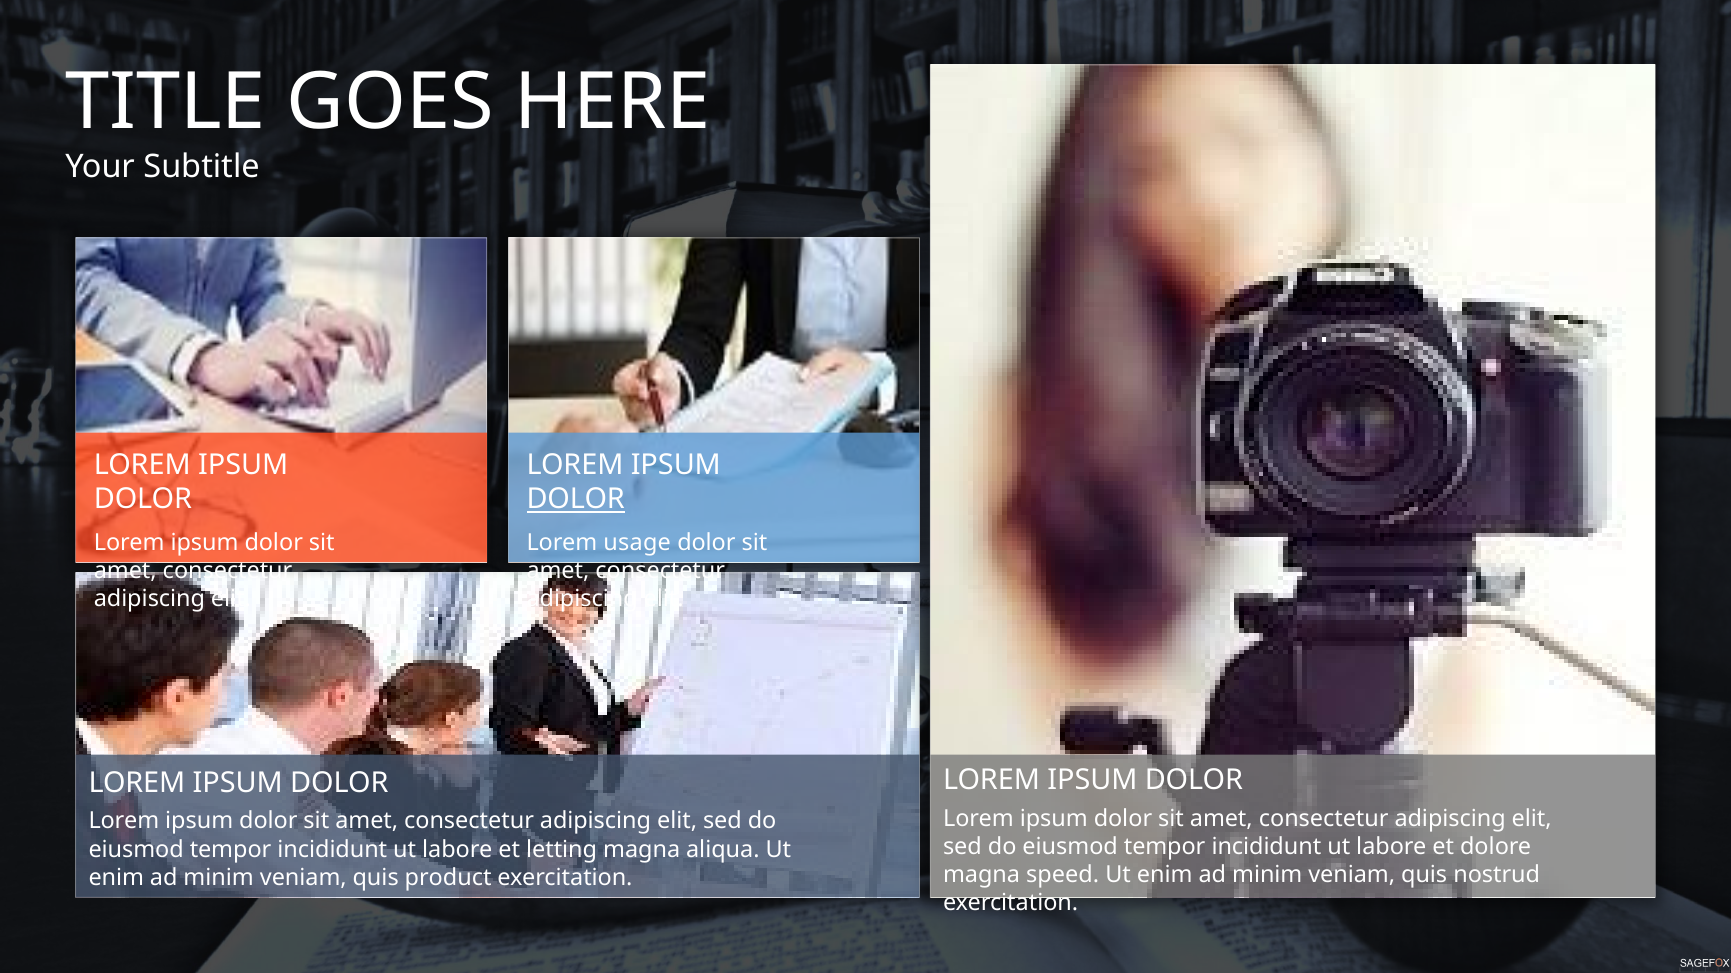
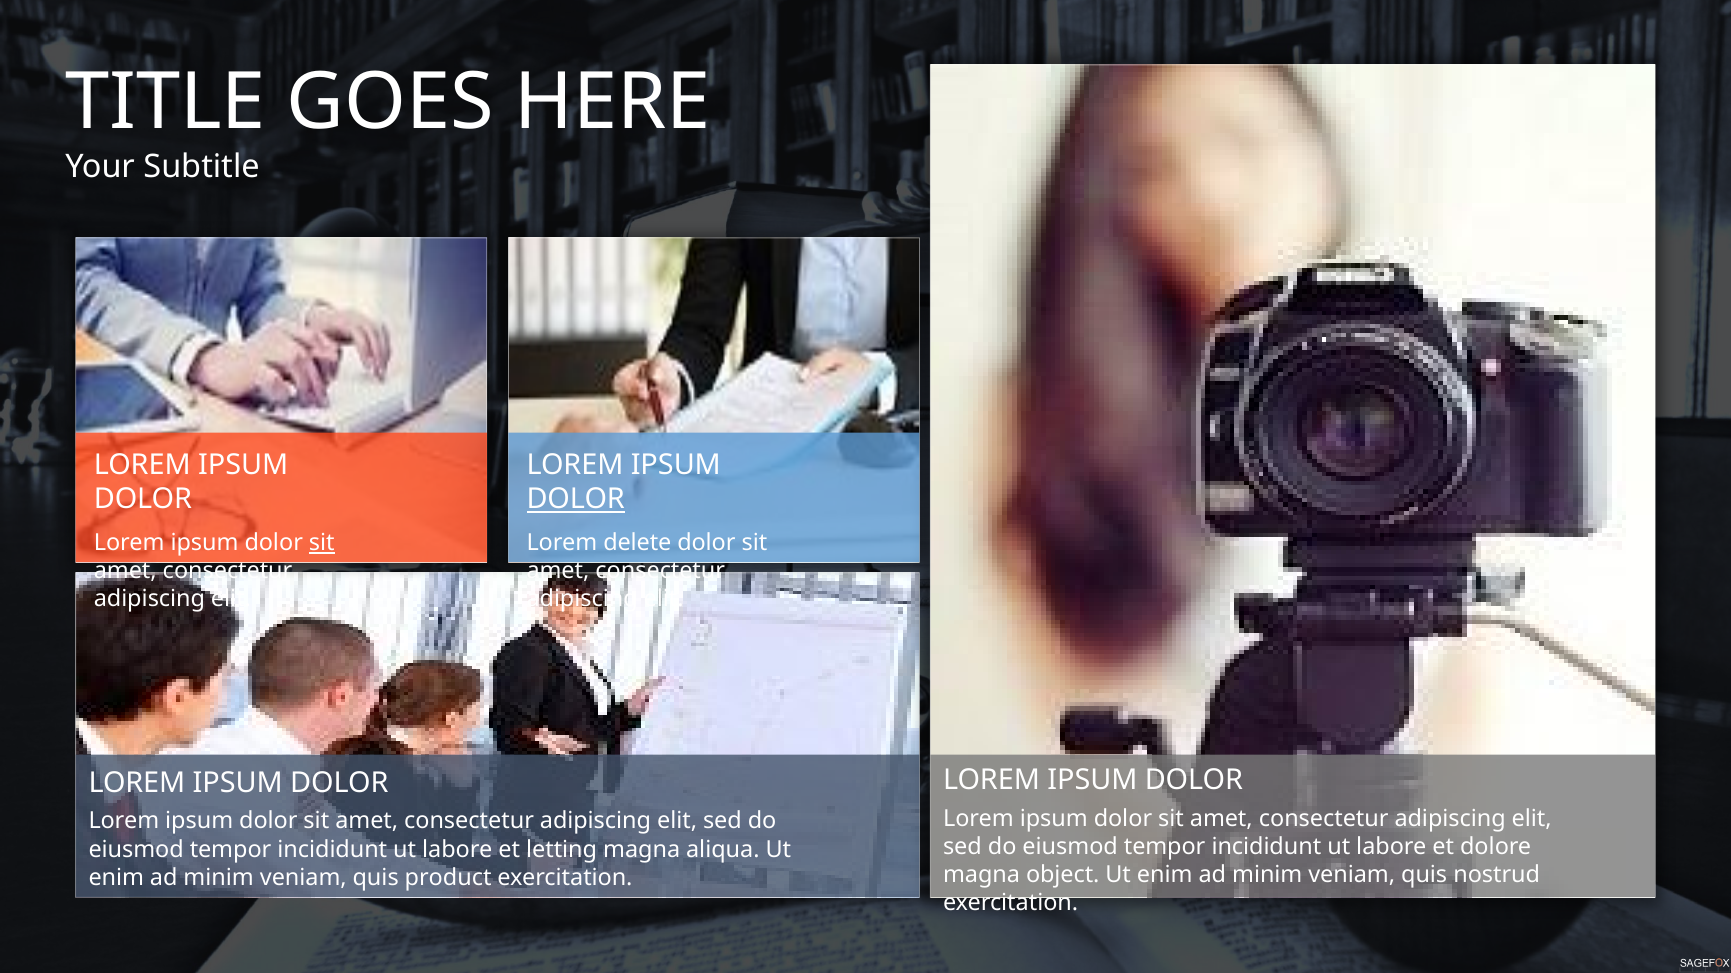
sit underline: none -> present (322, 543)
usage: usage -> delete (637, 543)
speed: speed -> object (1063, 876)
